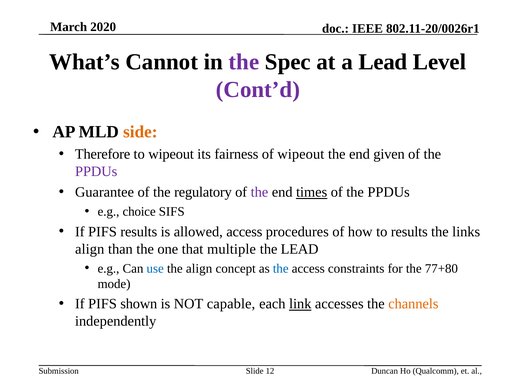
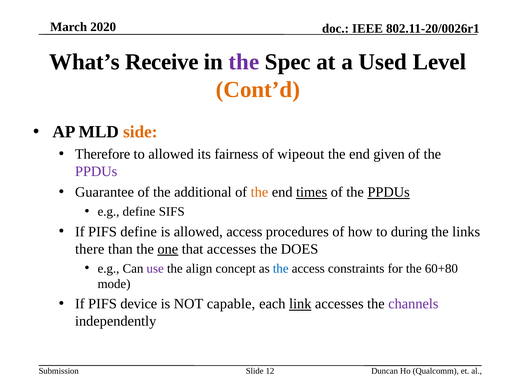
Cannot: Cannot -> Receive (162, 62)
a Lead: Lead -> Used (383, 62)
Cont’d colour: purple -> orange (258, 90)
to wipeout: wipeout -> allowed (171, 154)
regulatory: regulatory -> additional (203, 192)
the colour: purple -> orange (259, 192)
PPDUs underline: none -> present (389, 192)
e.g choice: choice -> define (139, 212)
PIFS results: results -> define (139, 232)
to results: results -> during (409, 232)
align: align -> there (90, 249)
one underline: none -> present (168, 249)
that multiple: multiple -> accesses (232, 249)
the LEAD: LEAD -> DOES (300, 249)
use colour: blue -> purple (155, 268)
77+80: 77+80 -> 60+80 (441, 268)
shown: shown -> device (139, 304)
channels colour: orange -> purple (413, 304)
